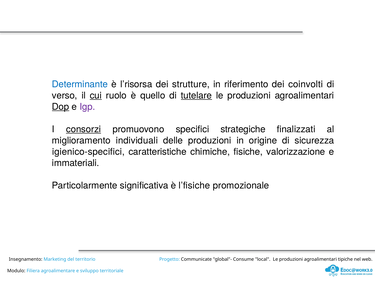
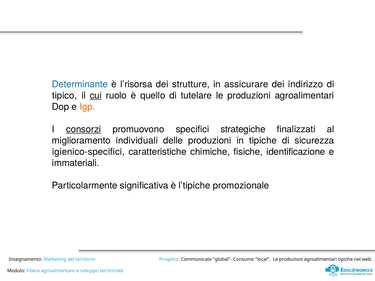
riferimento: riferimento -> assicurare (246, 84)
coinvolti: coinvolti -> indirizzo (306, 84)
verso: verso -> tipico (65, 96)
tutelare underline: present -> none (196, 96)
Dop underline: present -> none (61, 107)
Igp colour: purple -> orange (87, 107)
in origine: origine -> tipiche (263, 141)
valorizzazione: valorizzazione -> identificazione (296, 152)
l’fisiche: l’fisiche -> l’tipiche (194, 186)
